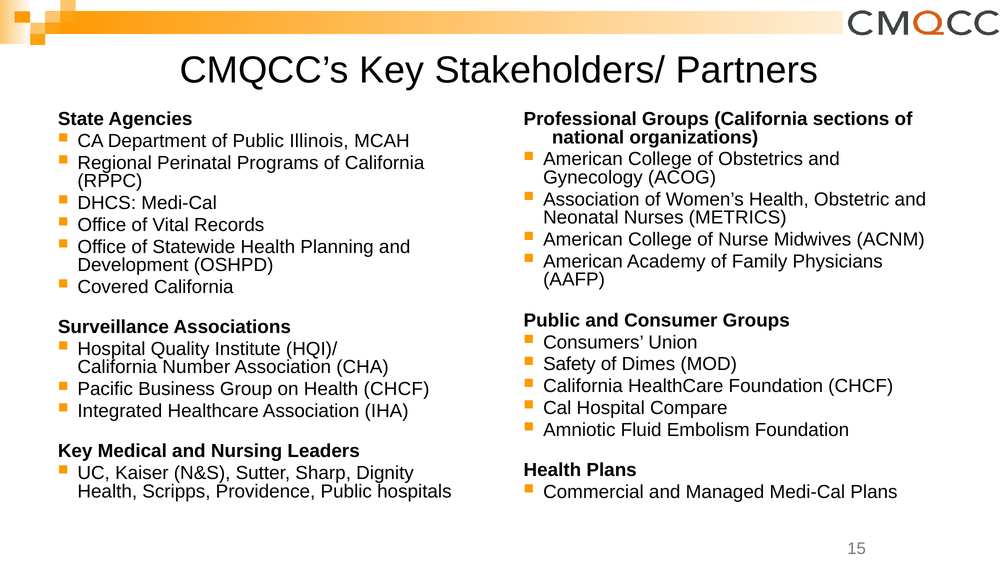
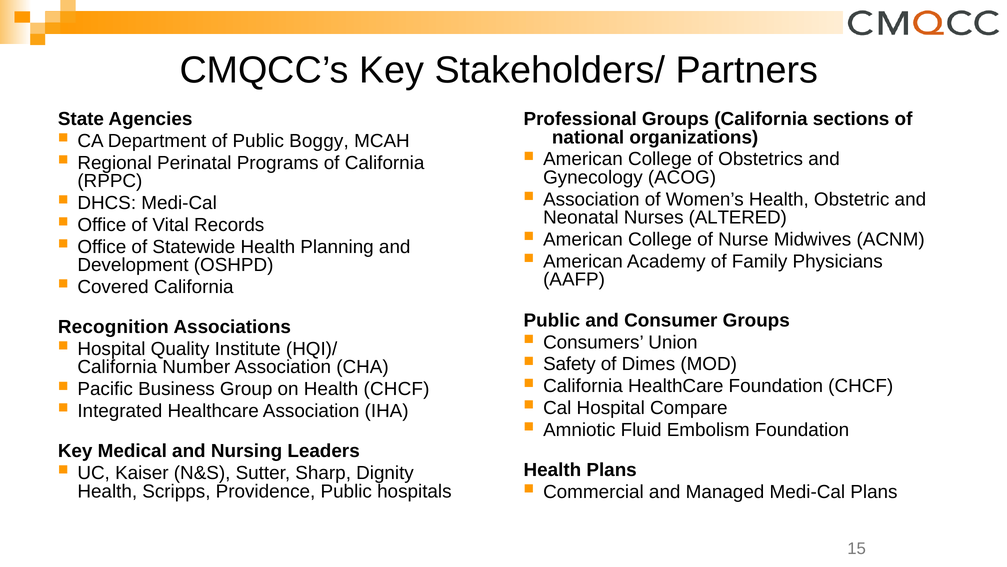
Illinois: Illinois -> Boggy (319, 141)
METRICS: METRICS -> ALTERED (738, 217)
Surveillance: Surveillance -> Recognition (113, 327)
